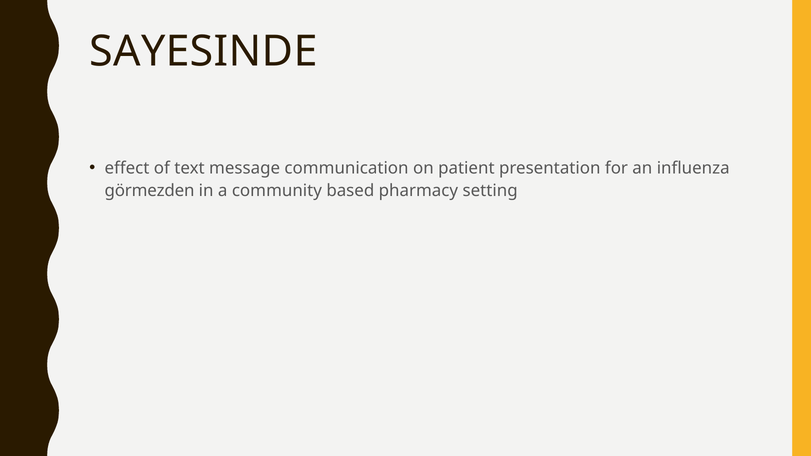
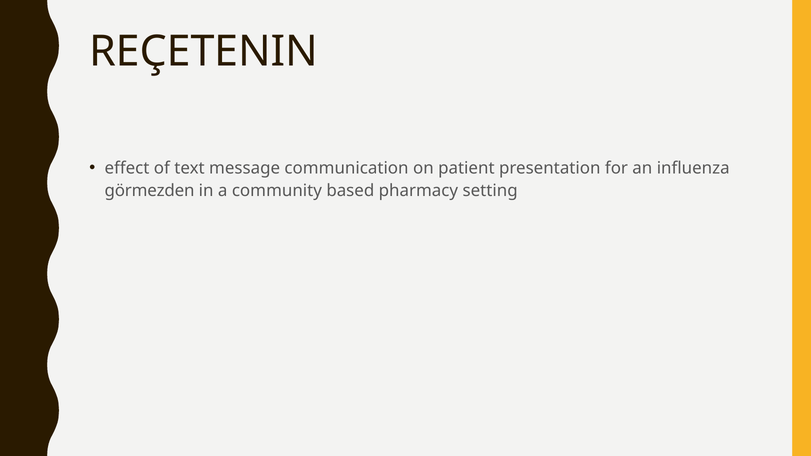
SAYESINDE: SAYESINDE -> REÇETENIN (204, 51)
